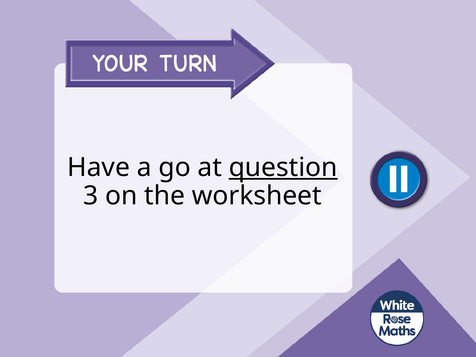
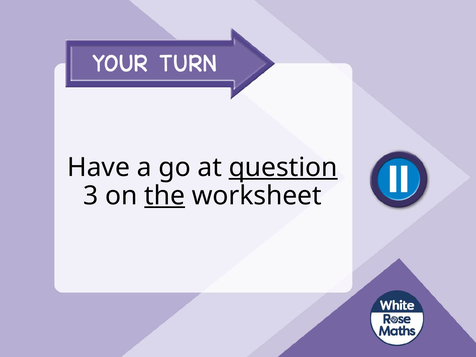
the underline: none -> present (165, 196)
